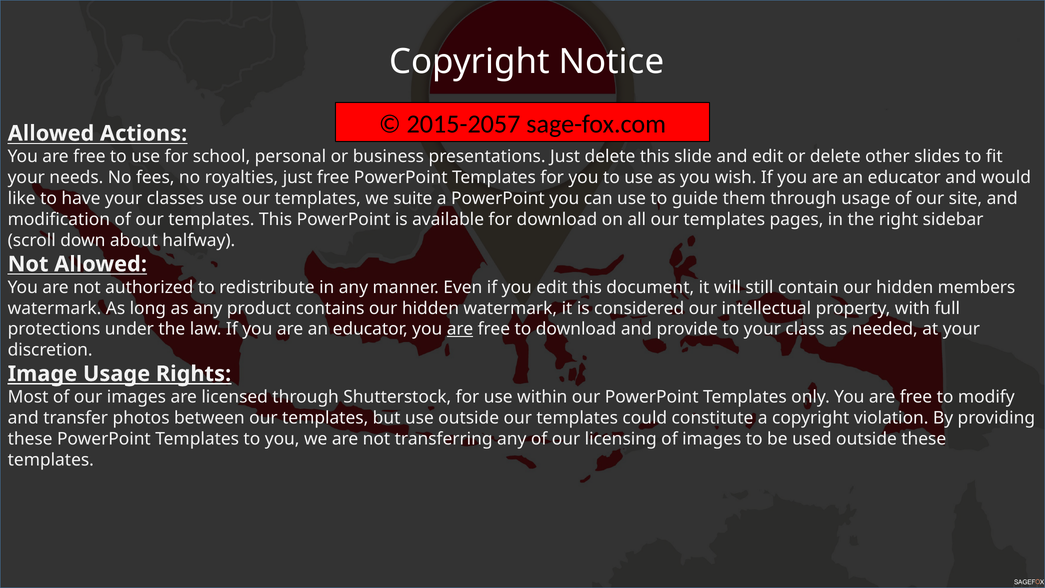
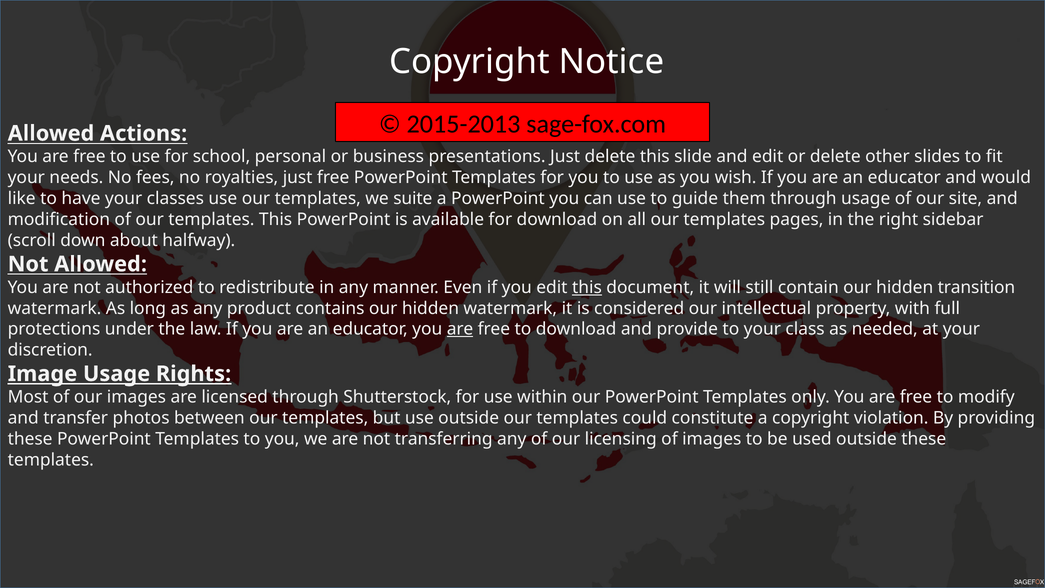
2015-2057: 2015-2057 -> 2015-2013 (464, 124)
this underline: none -> present (587, 287)
members: members -> transition (976, 287)
